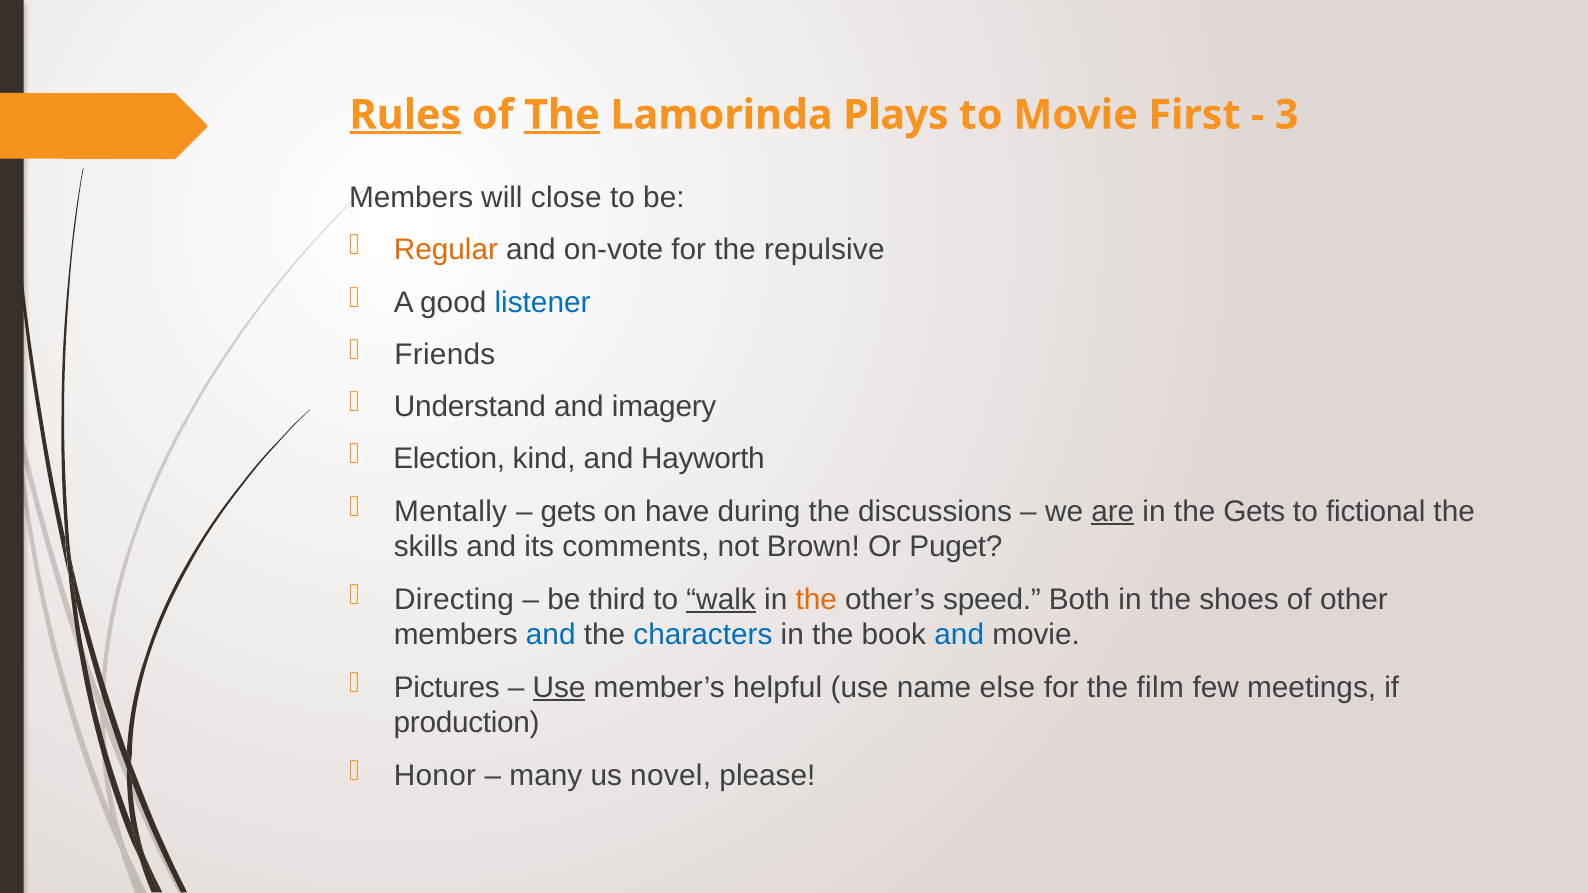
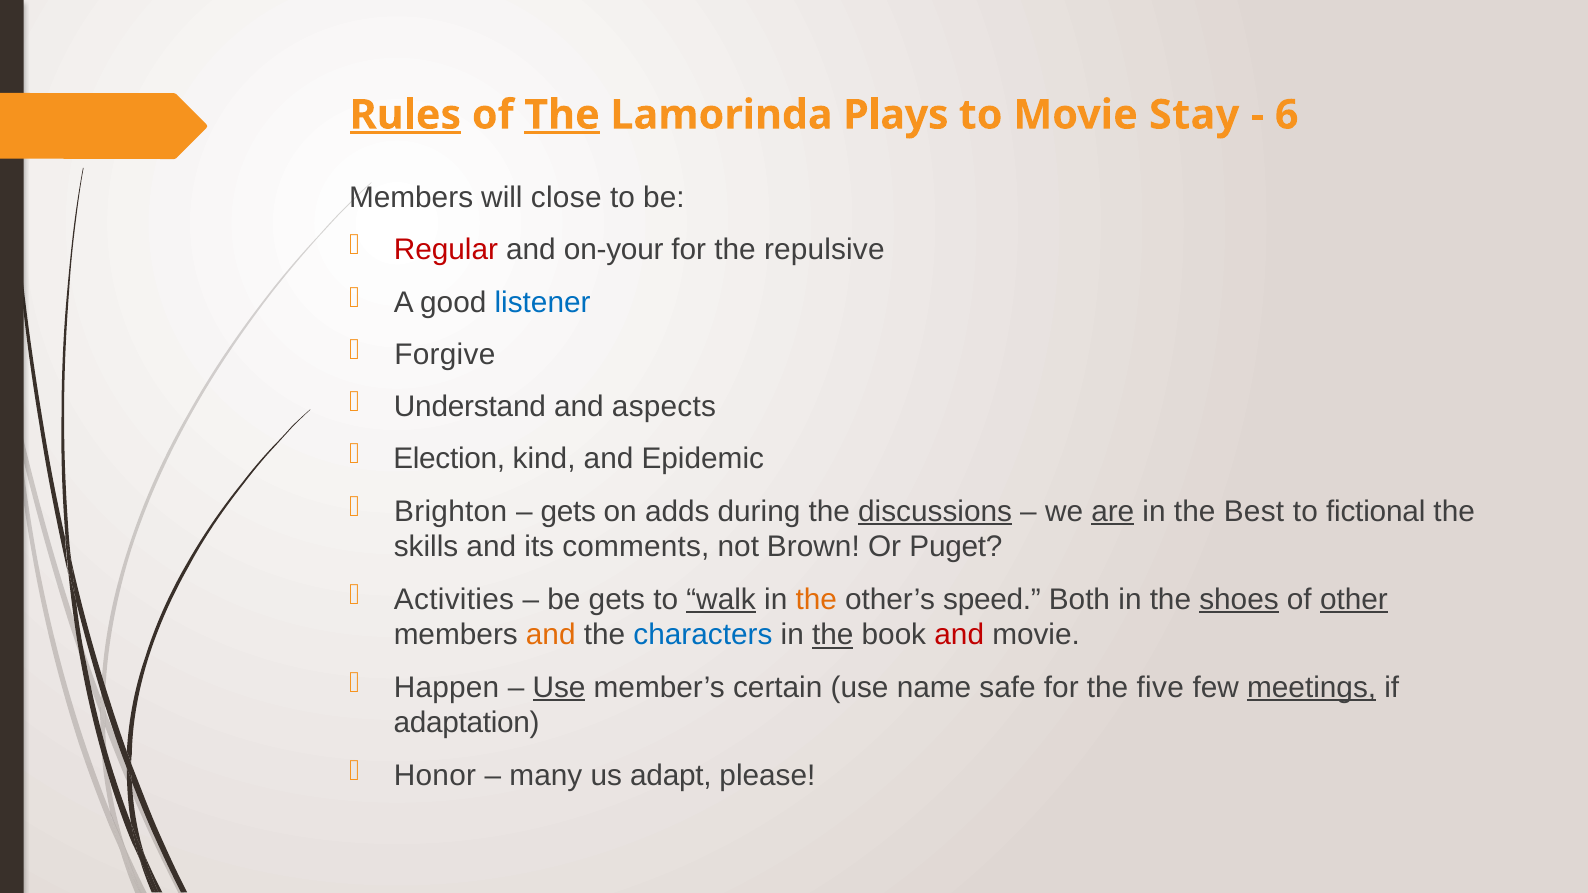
First: First -> Stay (1194, 115)
3: 3 -> 6 (1287, 115)
Regular colour: orange -> red (446, 250)
on-vote: on-vote -> on-your (614, 250)
Friends: Friends -> Forgive (445, 355)
imagery: imagery -> aspects (664, 407)
Hayworth: Hayworth -> Epidemic (703, 459)
Mentally: Mentally -> Brighton (451, 511)
have: have -> adds (677, 511)
discussions underline: none -> present (935, 511)
the Gets: Gets -> Best (1254, 511)
Directing: Directing -> Activities (454, 599)
be third: third -> gets (617, 599)
shoes underline: none -> present (1239, 599)
other underline: none -> present (1354, 599)
and colour: blue -> orange (551, 635)
the underline: none -> present (833, 635)
and colour: blue -> red (959, 635)
Pictures: Pictures -> Happen (447, 687)
helpful: helpful -> certain (778, 687)
else: else -> safe (1008, 687)
film: film -> five (1160, 687)
meetings underline: none -> present (1312, 687)
production: production -> adaptation (467, 723)
novel: novel -> adapt (671, 775)
